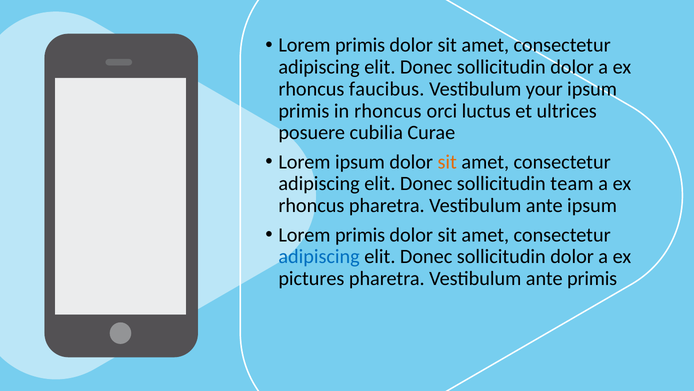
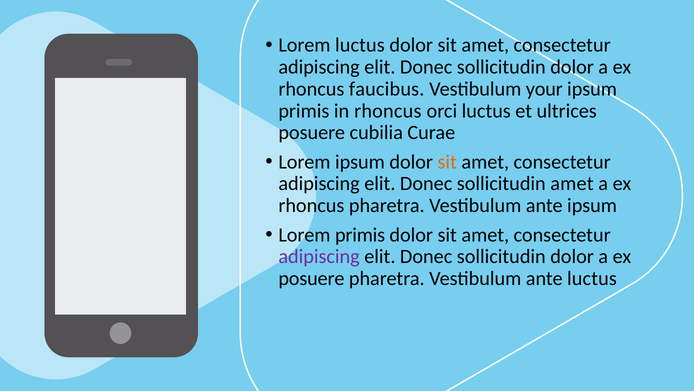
primis: primis -> luctus (360, 45)
sollicitudin team: team -> amet (572, 183)
adipiscing colour: blue -> purple (319, 256)
pictures: pictures -> posuere (311, 278)
ante primis: primis -> luctus (592, 278)
